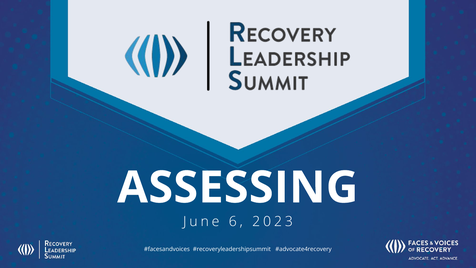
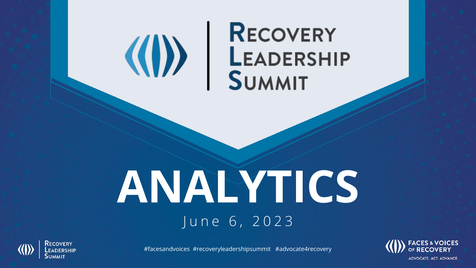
ASSESSING: ASSESSING -> ANALYTICS (238, 188)
